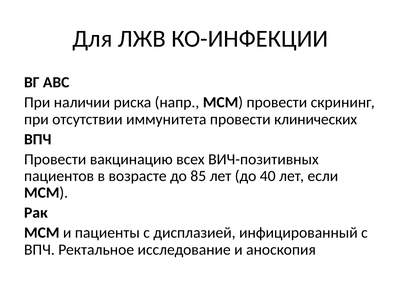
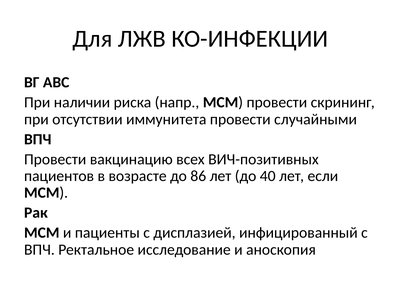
клинических: клинических -> случайными (316, 120)
85: 85 -> 86 (198, 176)
